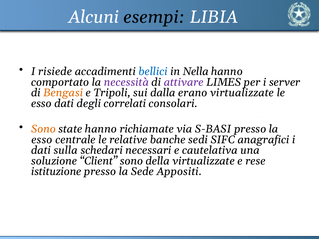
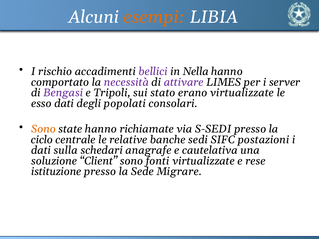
esempi colour: black -> orange (155, 17)
risiede: risiede -> rischio (55, 72)
bellici colour: blue -> purple (153, 72)
Bengasi colour: orange -> purple (63, 93)
dalla: dalla -> stato (163, 93)
correlati: correlati -> popolati (125, 104)
S-BASI: S-BASI -> S-SEDI (213, 129)
esso: esso -> ciclo (42, 140)
anagrafici: anagrafici -> postazioni (263, 140)
necessari: necessari -> anagrafe (148, 150)
della: della -> fonti (158, 161)
Appositi: Appositi -> Migrare (179, 172)
